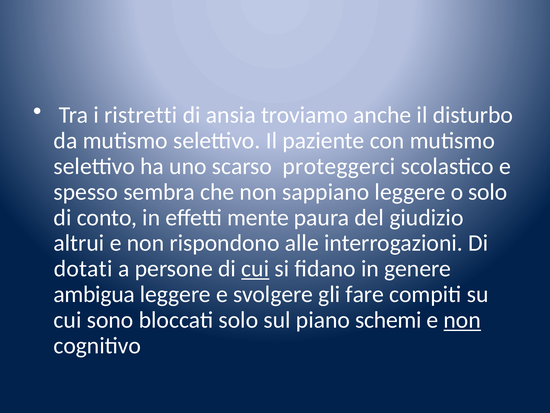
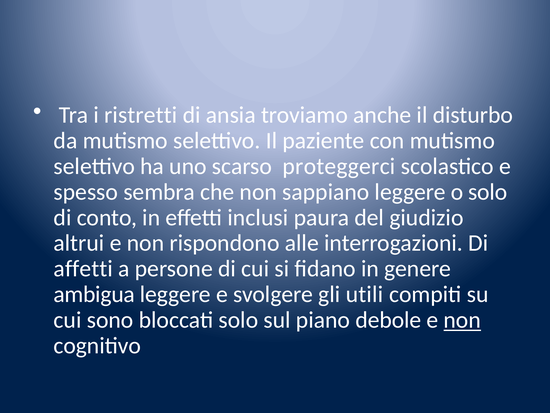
mente: mente -> inclusi (258, 217)
dotati: dotati -> affetti (83, 268)
cui underline: present -> none (255, 268)
fare: fare -> utili (365, 294)
schemi: schemi -> debole (388, 320)
